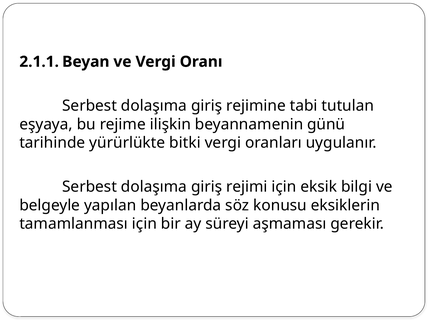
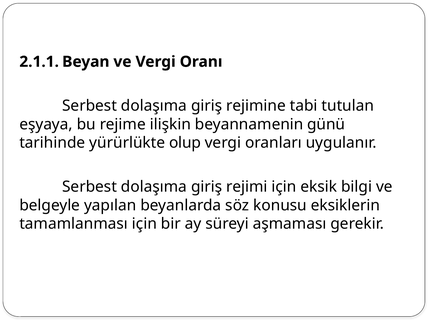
bitki: bitki -> olup (185, 143)
